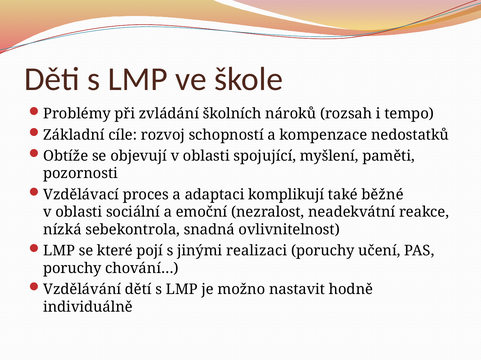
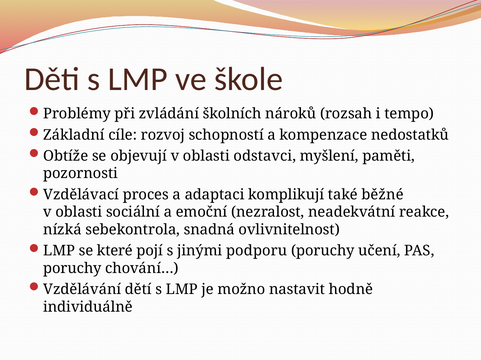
spojující: spojující -> odstavci (265, 156)
realizaci: realizaci -> podporu (257, 251)
